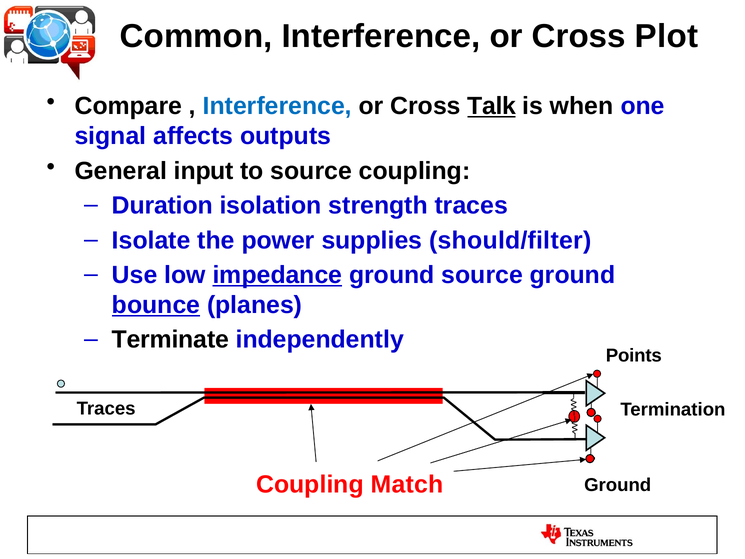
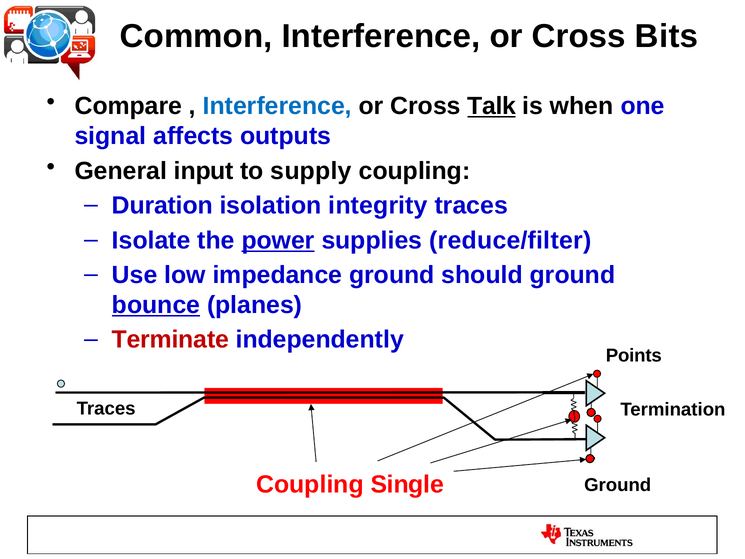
Plot: Plot -> Bits (667, 36)
to source: source -> supply (311, 171)
strength: strength -> integrity (378, 206)
power underline: none -> present (278, 240)
should/filter: should/filter -> reduce/filter (510, 240)
impedance underline: present -> none (277, 275)
ground source: source -> should (482, 275)
Terminate colour: black -> red (170, 340)
Match: Match -> Single (407, 484)
